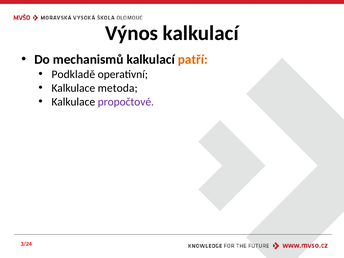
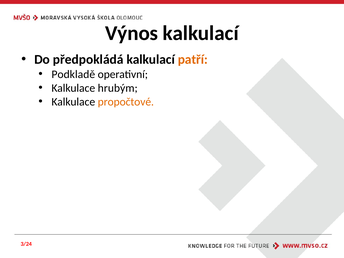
mechanismů: mechanismů -> předpokládá (88, 60)
metoda: metoda -> hrubým (118, 88)
propočtové colour: purple -> orange (126, 102)
